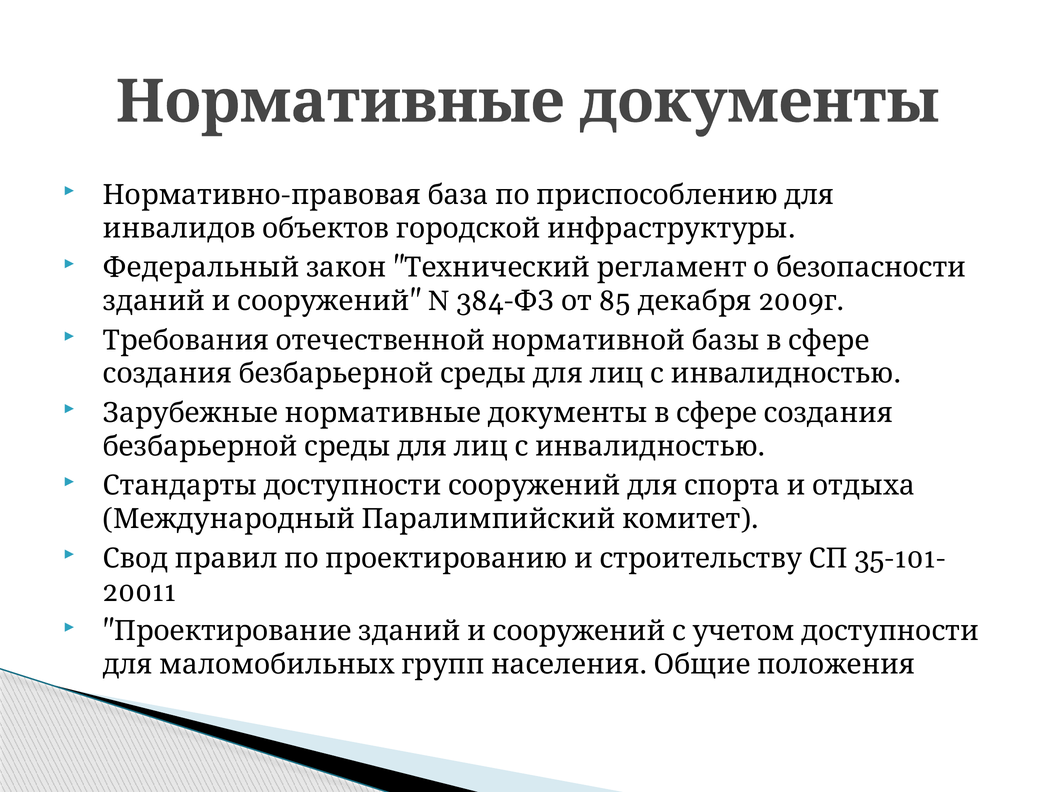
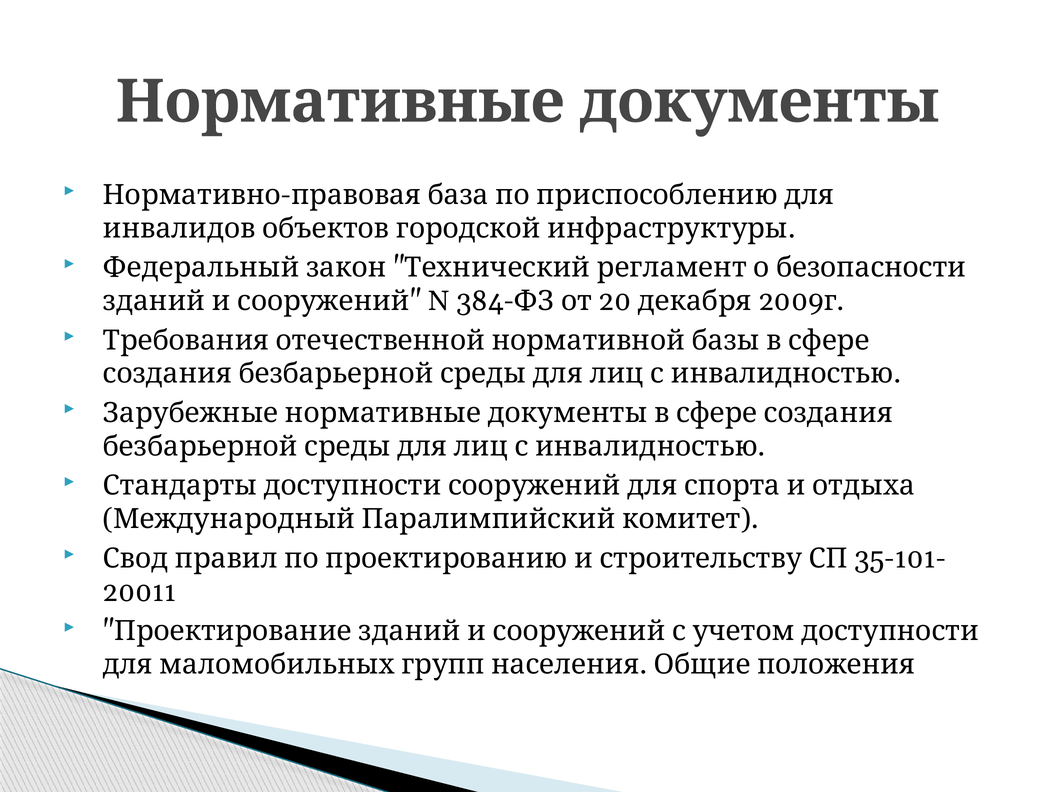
85: 85 -> 20 (615, 301)
